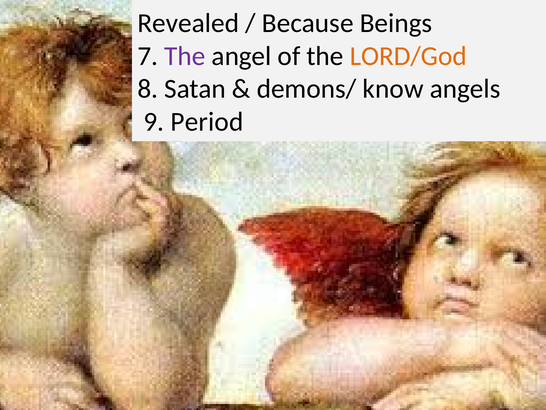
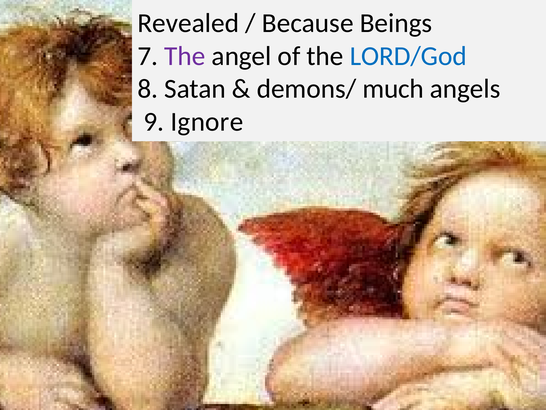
LORD/God colour: orange -> blue (408, 56)
know: know -> much (393, 89)
Period: Period -> Ignore (207, 122)
